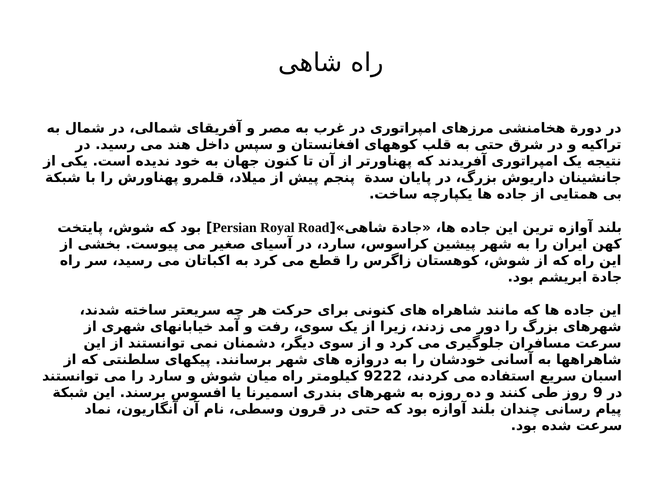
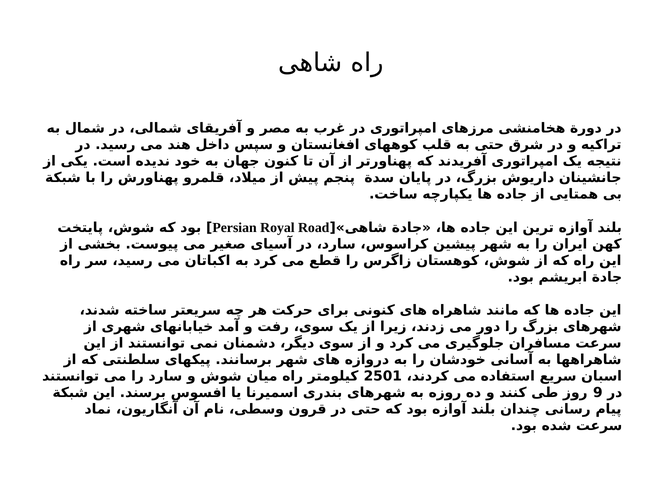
9222: 9222 -> 2501 (383, 377)
